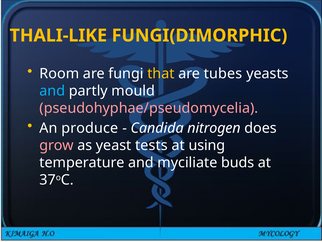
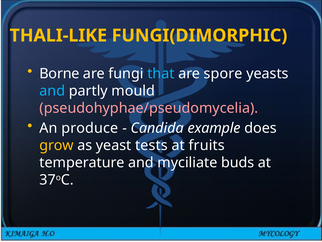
Room: Room -> Borne (59, 74)
that colour: yellow -> light blue (161, 74)
tubes: tubes -> spore (223, 74)
nitrogen: nitrogen -> example (214, 128)
grow colour: pink -> yellow (57, 145)
using: using -> fruits (207, 145)
